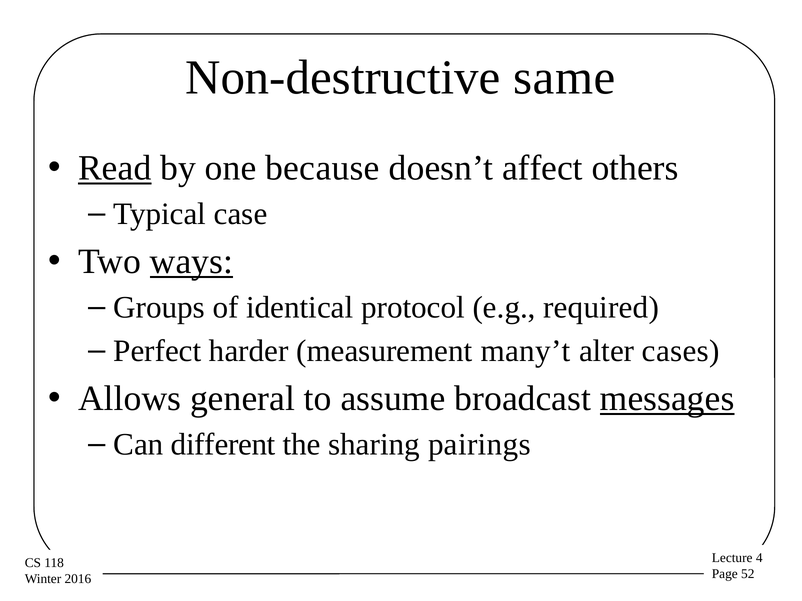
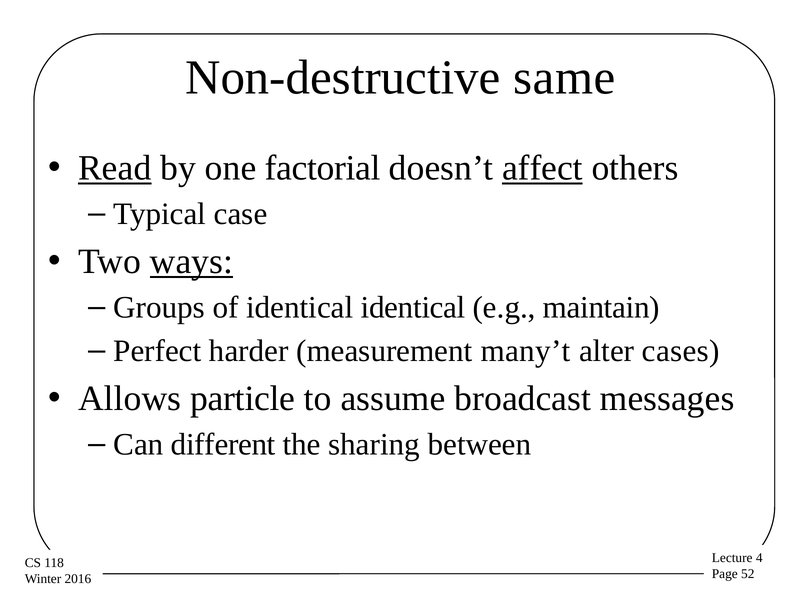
because: because -> factorial (323, 168)
affect underline: none -> present (542, 168)
identical protocol: protocol -> identical (413, 308)
required: required -> maintain (601, 308)
general: general -> particle (243, 399)
messages underline: present -> none (667, 399)
pairings: pairings -> between (480, 445)
